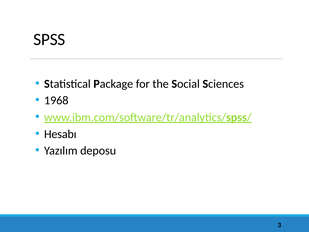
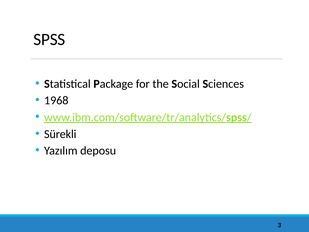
Hesabı: Hesabı -> Sürekli (60, 134)
